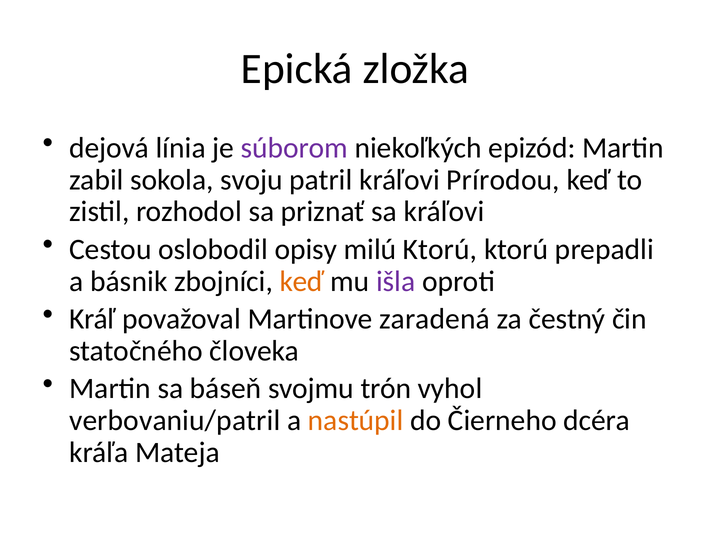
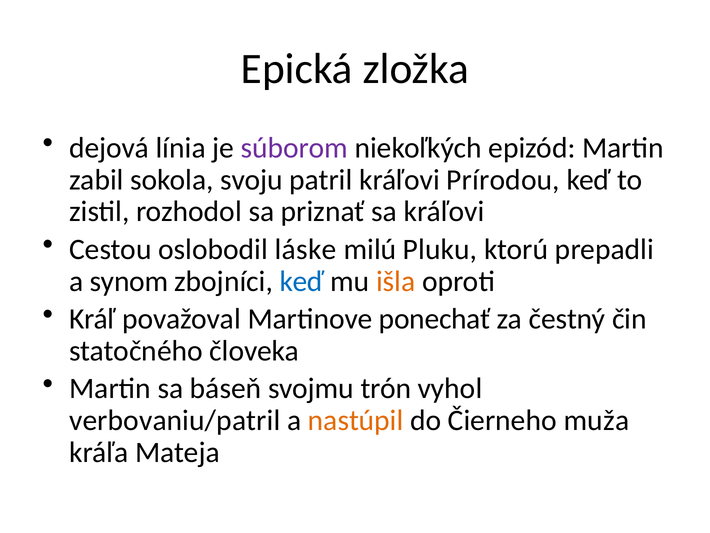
opisy: opisy -> láske (306, 249)
milú Ktorú: Ktorú -> Pluku (440, 249)
básnik: básnik -> synom (129, 281)
keď colour: orange -> blue (302, 281)
išla colour: purple -> orange (396, 281)
zaradená: zaradená -> ponechať (435, 319)
dcéra: dcéra -> muža (596, 420)
